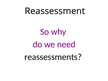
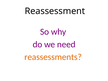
reassessments colour: black -> orange (53, 57)
